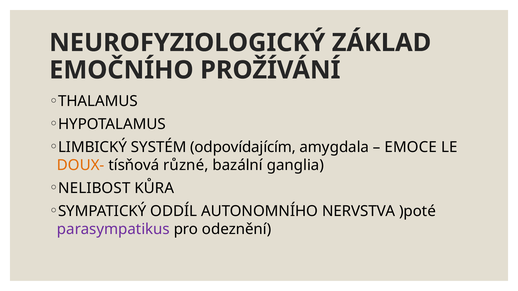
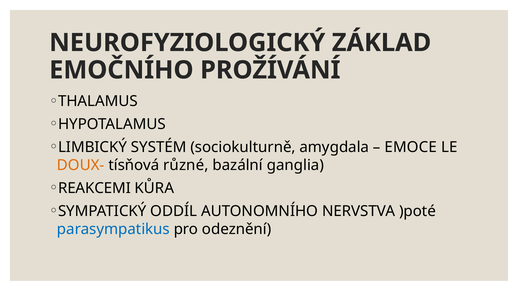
odpovídajícím: odpovídajícím -> sociokulturně (243, 147)
NELIBOST: NELIBOST -> REAKCEMI (94, 188)
parasympatikus colour: purple -> blue (113, 229)
